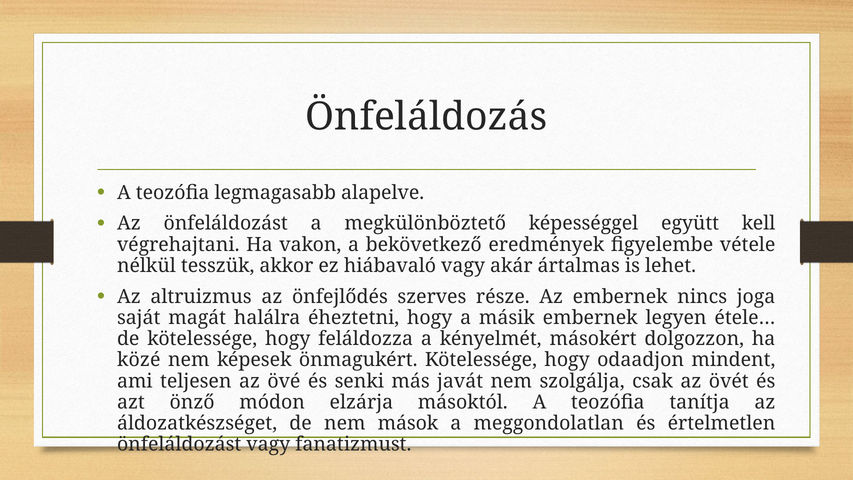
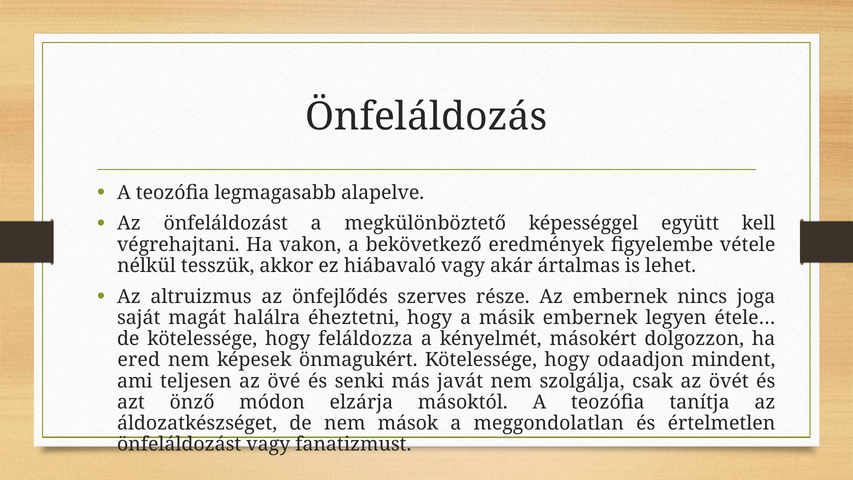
közé: közé -> ered (139, 360)
